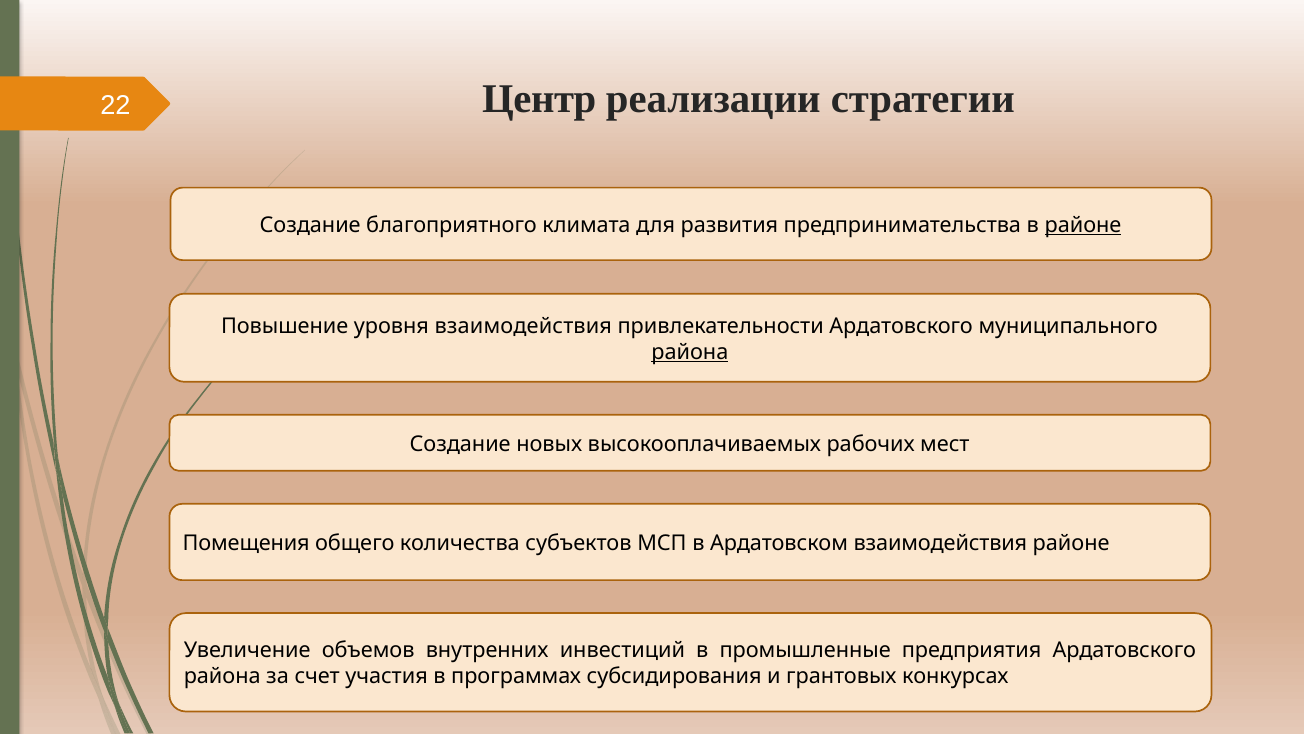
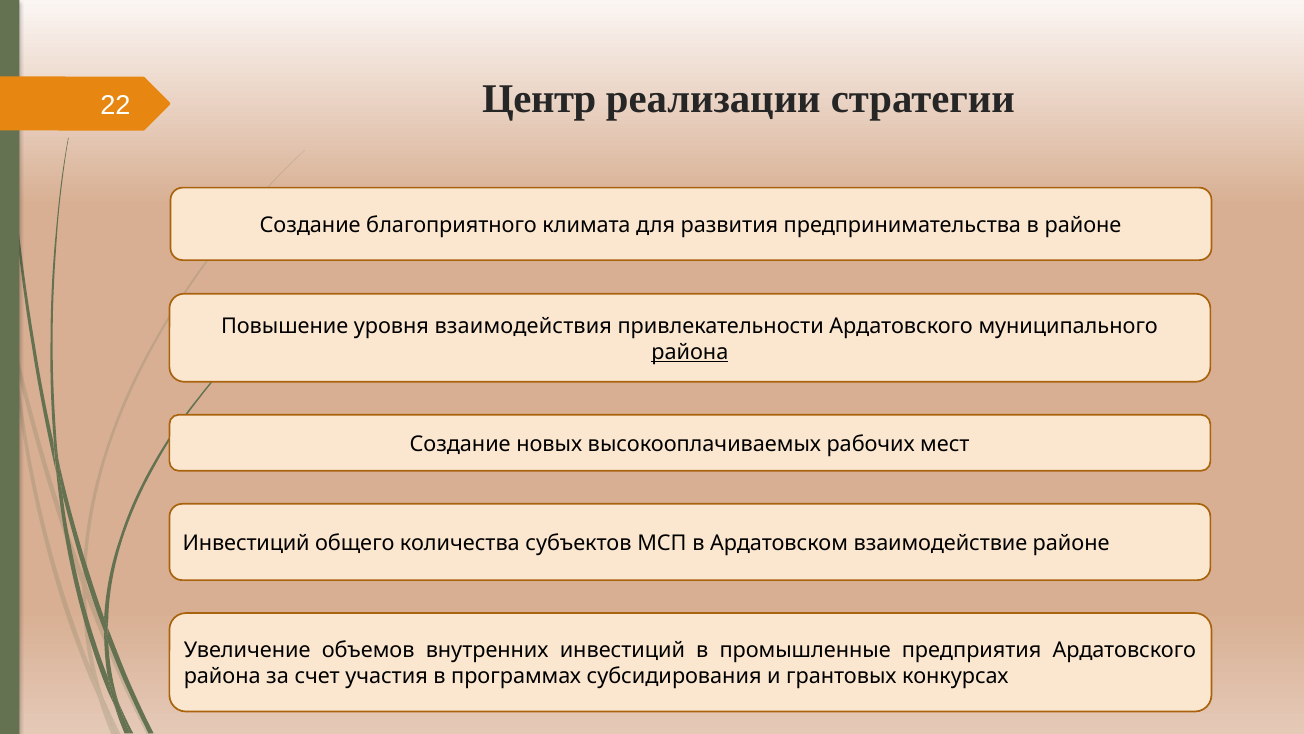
районе underline: present -> none (1083, 225)
Помещения: Помещения -> Инвестиций (246, 543)
Ардатовском взаимодействия: взаимодействия -> взаимодействие (940, 543)
